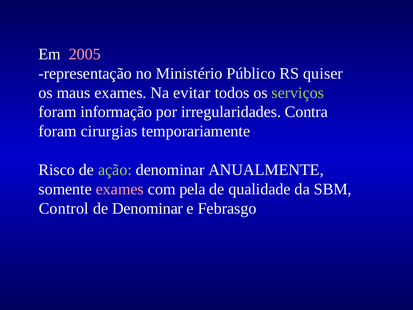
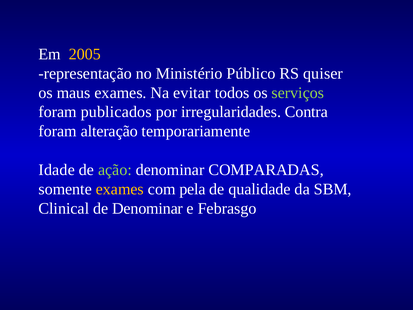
2005 colour: pink -> yellow (85, 54)
informação: informação -> publicados (116, 112)
cirurgias: cirurgias -> alteração (109, 131)
Risco: Risco -> Idade (57, 170)
ANUALMENTE: ANUALMENTE -> COMPARADAS (266, 170)
exames colour: pink -> yellow (120, 189)
Control: Control -> Clinical (64, 208)
